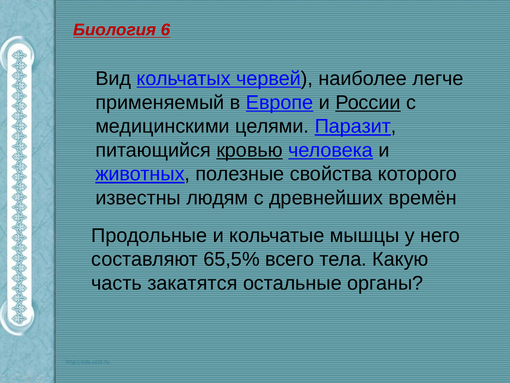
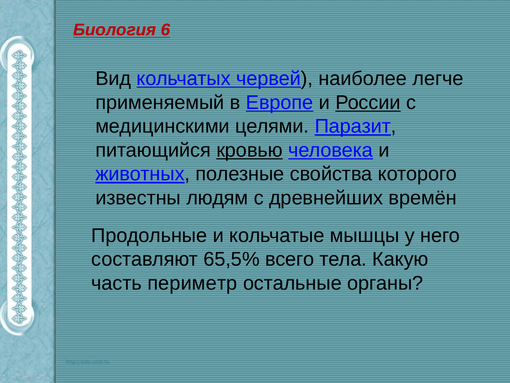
закатятся: закатятся -> периметр (192, 283)
